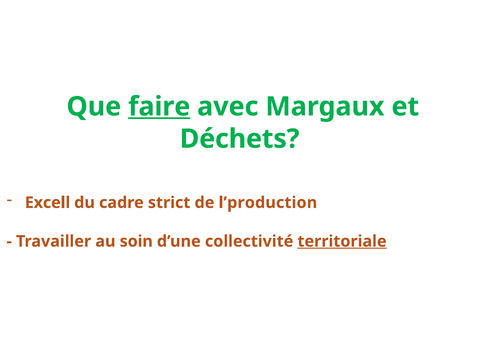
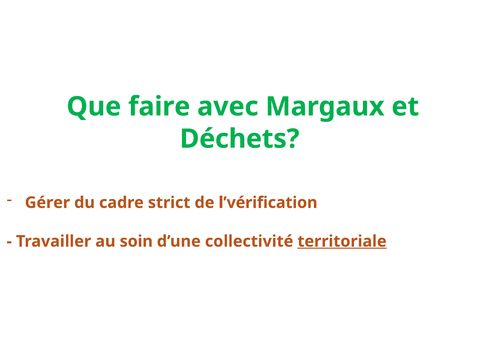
faire underline: present -> none (159, 107)
Excell: Excell -> Gérer (47, 203)
l’production: l’production -> l’vérification (268, 203)
